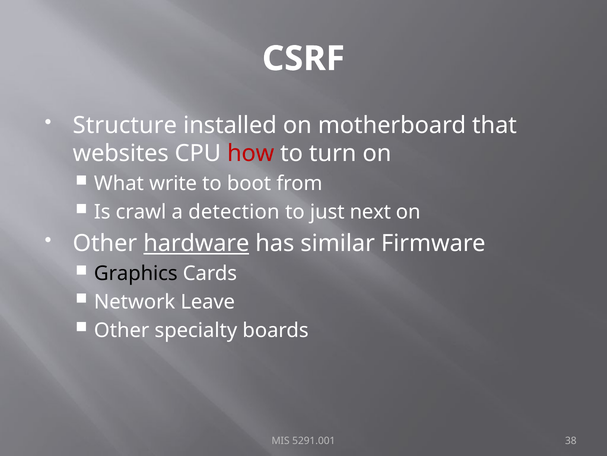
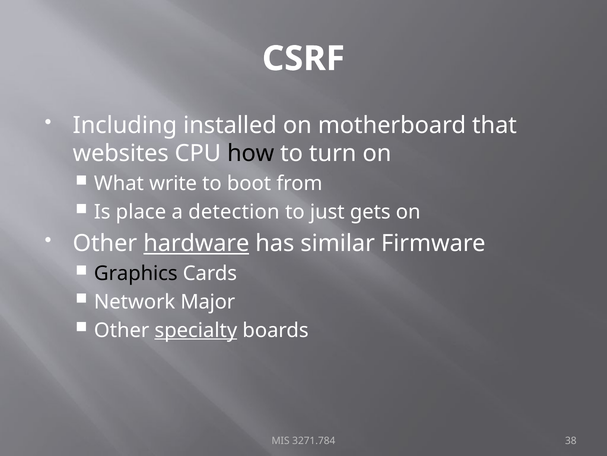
Structure: Structure -> Including (125, 125)
how colour: red -> black (251, 153)
crawl: crawl -> place (141, 212)
next: next -> gets (370, 212)
Leave: Leave -> Major (208, 302)
specialty underline: none -> present (196, 330)
5291.001: 5291.001 -> 3271.784 (314, 440)
